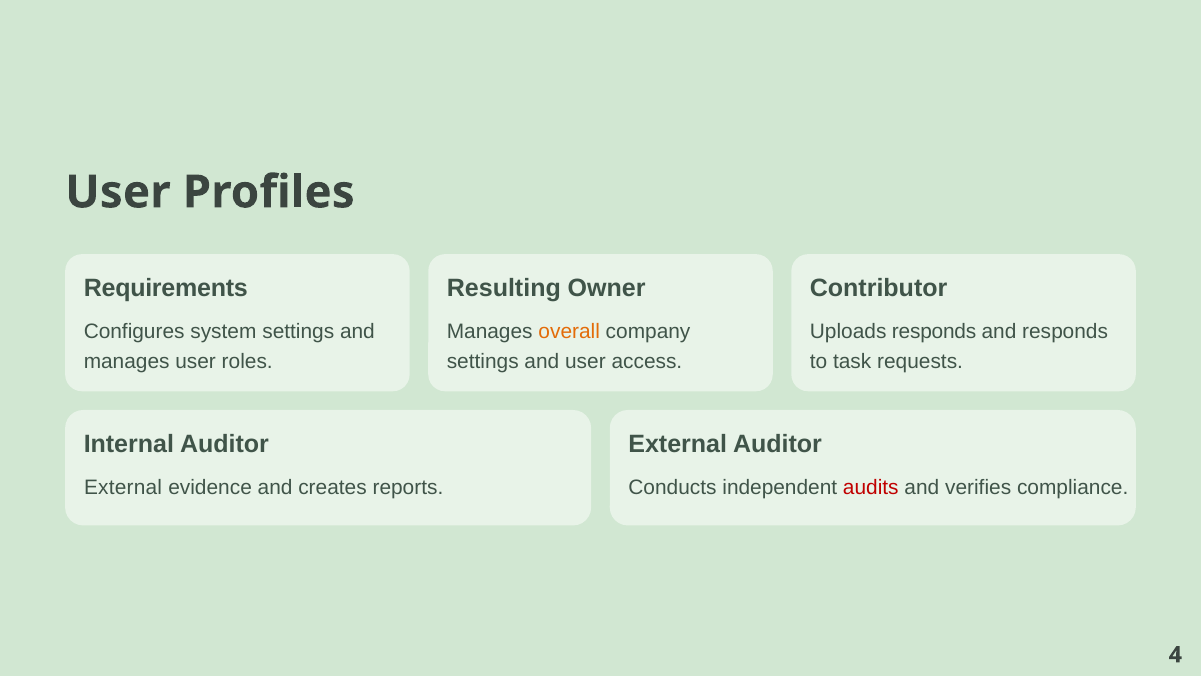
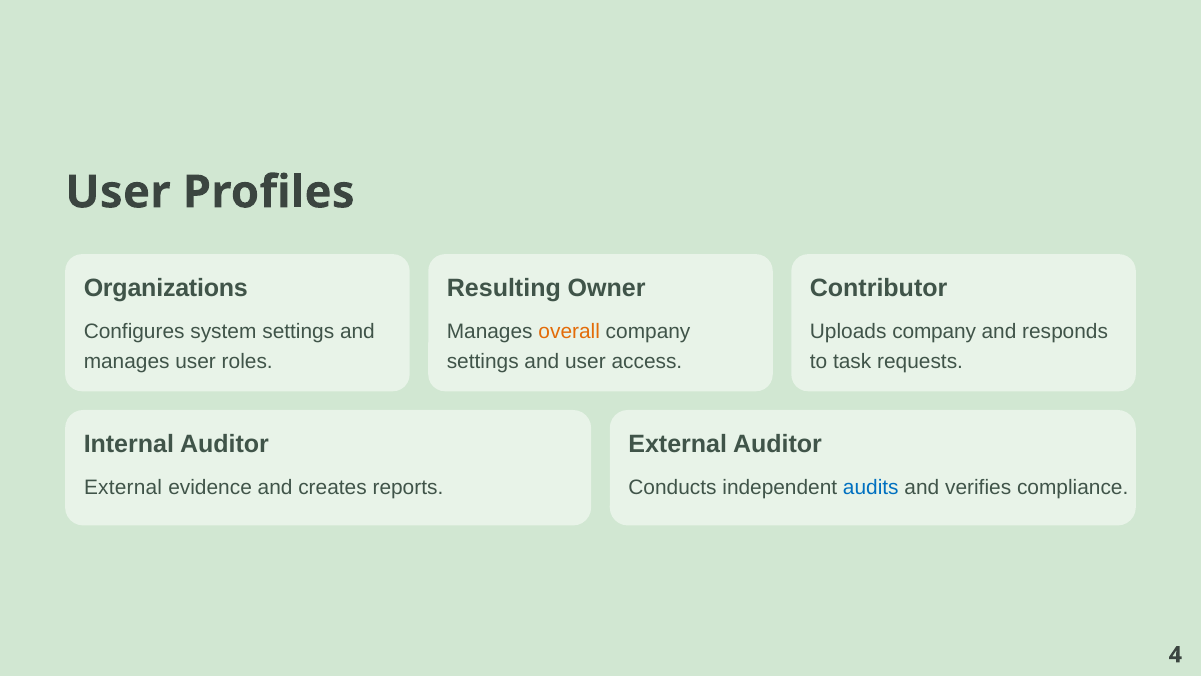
Requirements: Requirements -> Organizations (166, 288)
Uploads responds: responds -> company (934, 331)
audits colour: red -> blue (871, 487)
